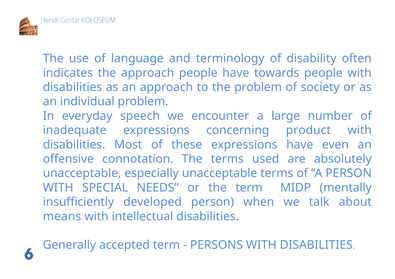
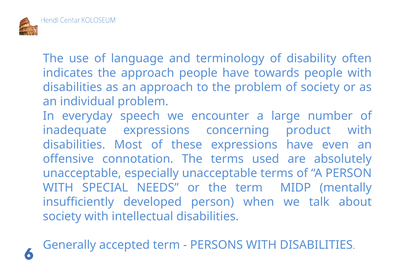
means: means -> society (62, 216)
